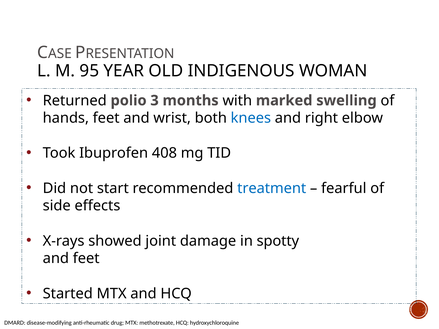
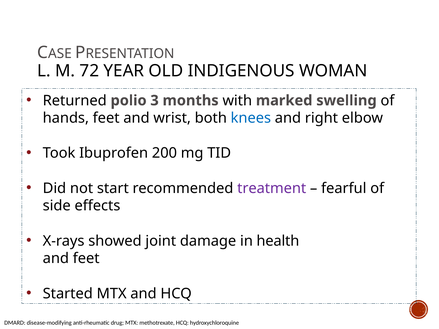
95: 95 -> 72 (89, 71)
408: 408 -> 200 (164, 153)
treatment colour: blue -> purple (272, 188)
spotty: spotty -> health (278, 241)
